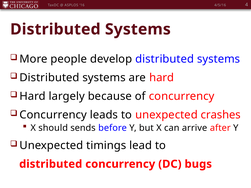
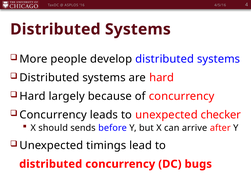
crashes: crashes -> checker (221, 115)
